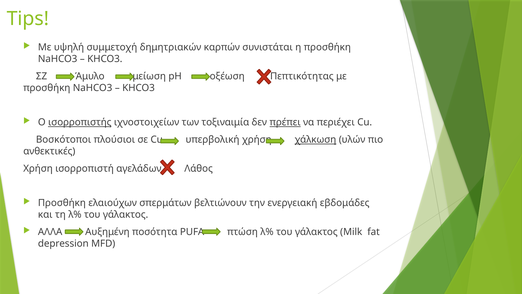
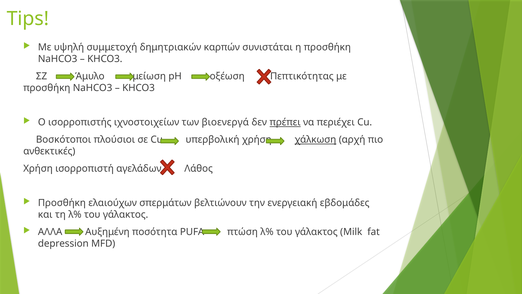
ισορροπιστής underline: present -> none (80, 122)
τοξιναιμία: τοξιναιμία -> βιοενεργά (225, 122)
υλών: υλών -> αρχή (352, 139)
